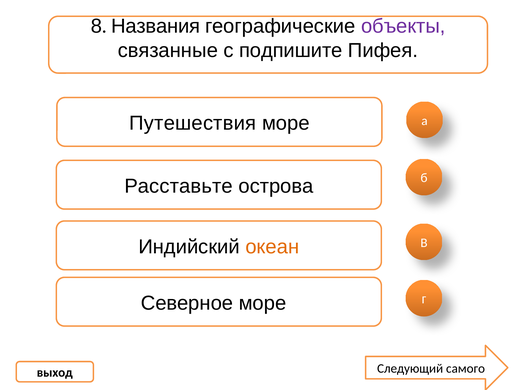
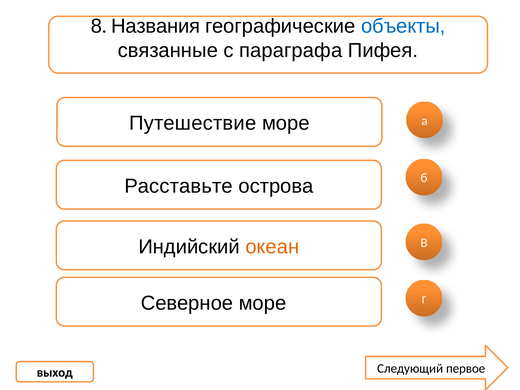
объекты colour: purple -> blue (403, 26)
подпишите: подпишите -> параграфа (291, 50)
Путешествия: Путешествия -> Путешествие (193, 123)
самого: самого -> первое (466, 369)
